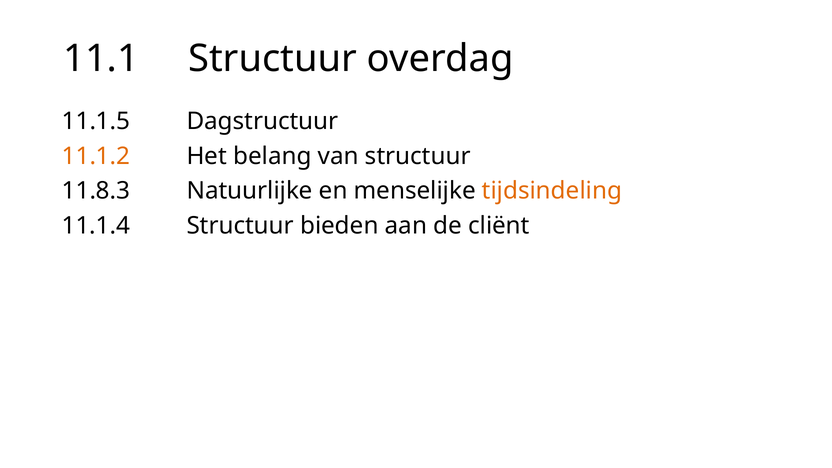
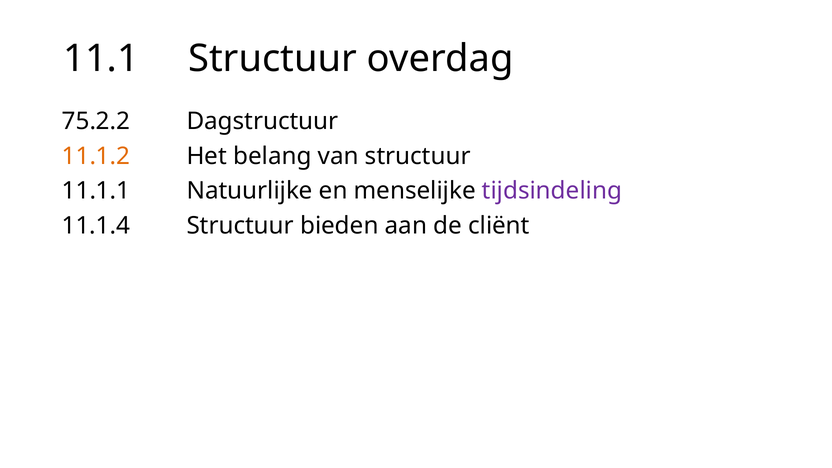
11.1.5: 11.1.5 -> 75.2.2 (96, 121)
11.8.3: 11.8.3 -> 11.1.1 (96, 191)
tijdsindeling colour: orange -> purple (552, 191)
